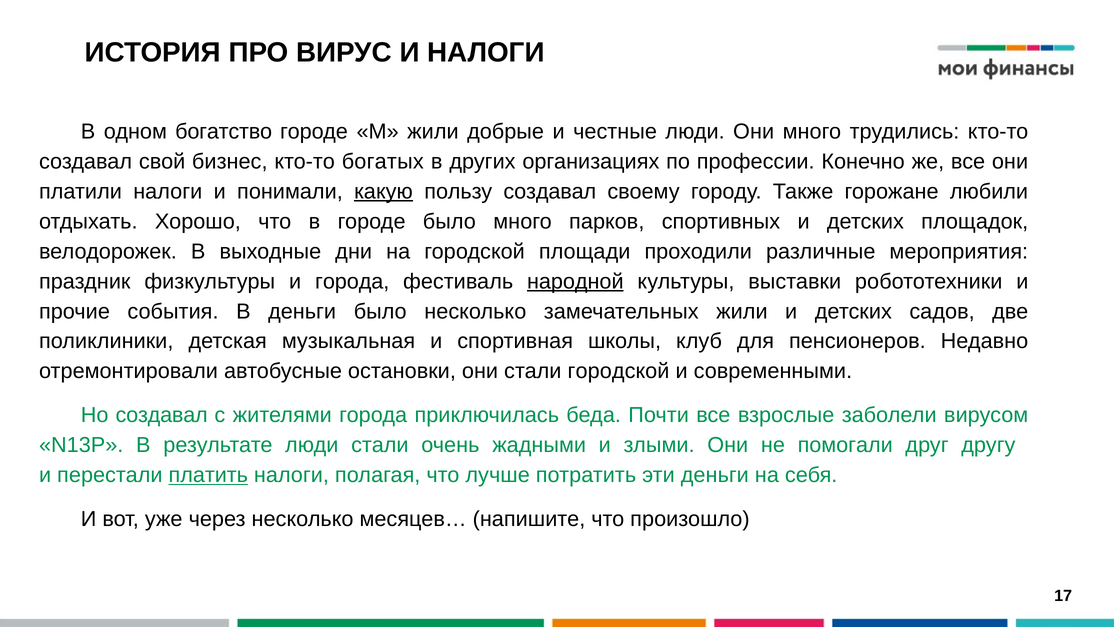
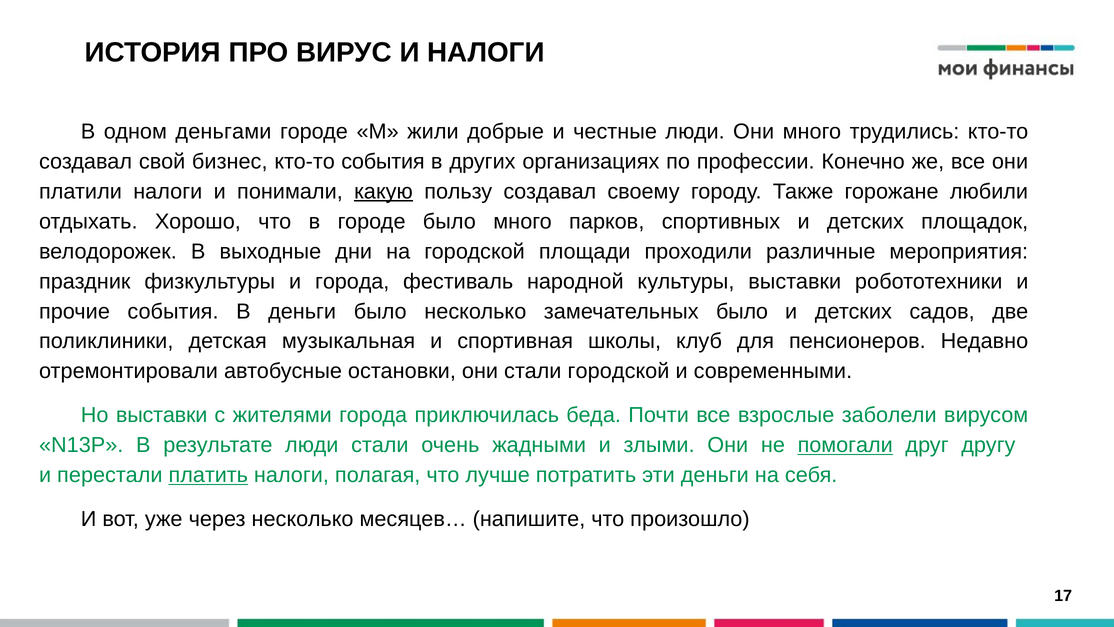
богатство: богатство -> деньгами (223, 131)
кто-то богатых: богатых -> события (383, 161)
народной underline: present -> none (575, 281)
замечательных жили: жили -> было (742, 311)
Но создавал: создавал -> выставки (162, 415)
помогали underline: none -> present (845, 445)
